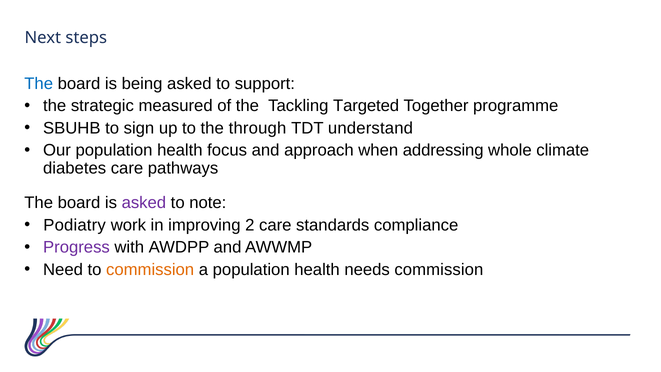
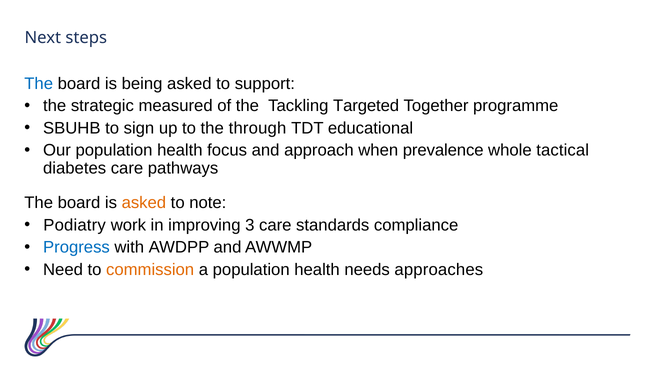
understand: understand -> educational (371, 128)
addressing: addressing -> prevalence (443, 150)
climate: climate -> tactical (563, 150)
asked colour: purple -> orange (144, 203)
2: 2 -> 3 (250, 225)
Progress colour: purple -> blue (76, 247)
needs commission: commission -> approaches (439, 269)
